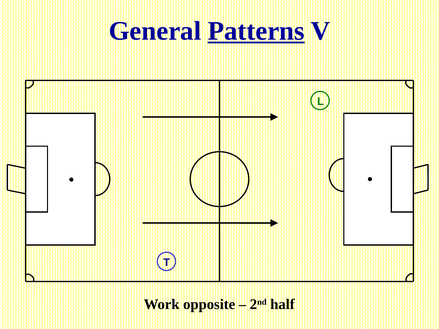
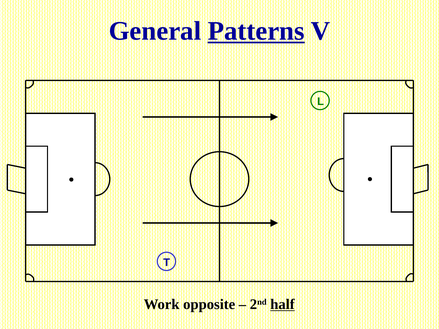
half underline: none -> present (282, 305)
